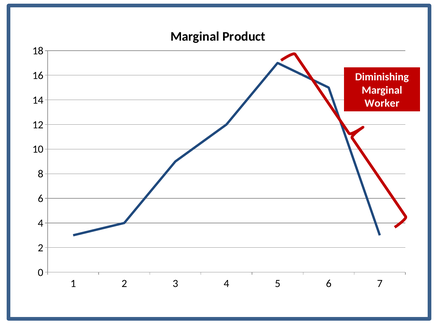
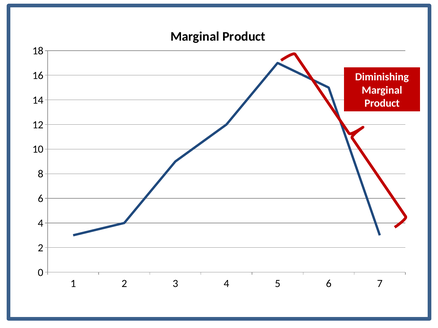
Worker: Worker -> Product (382, 103)
